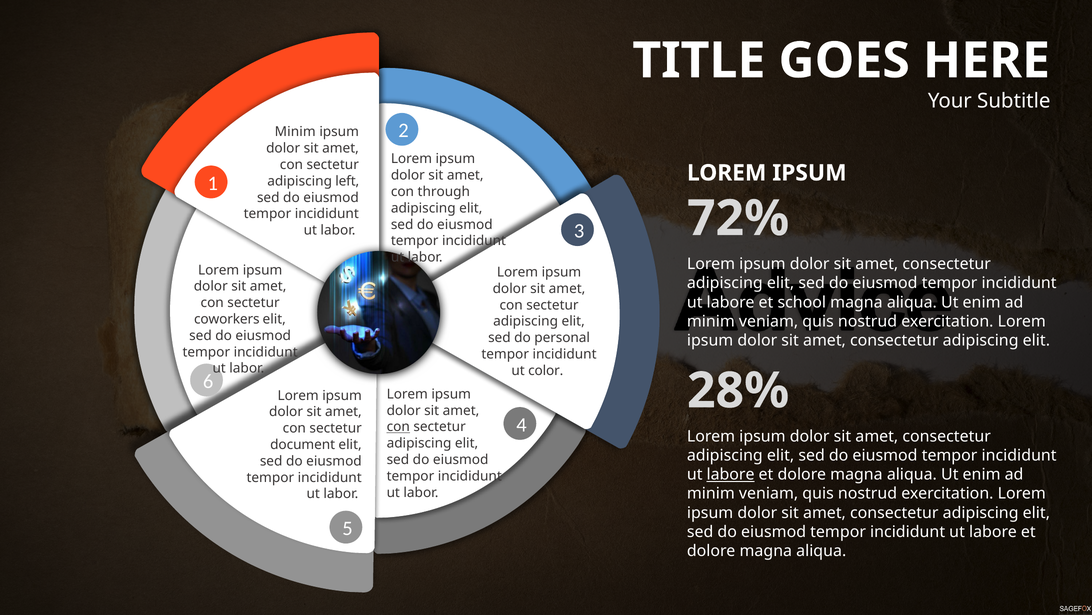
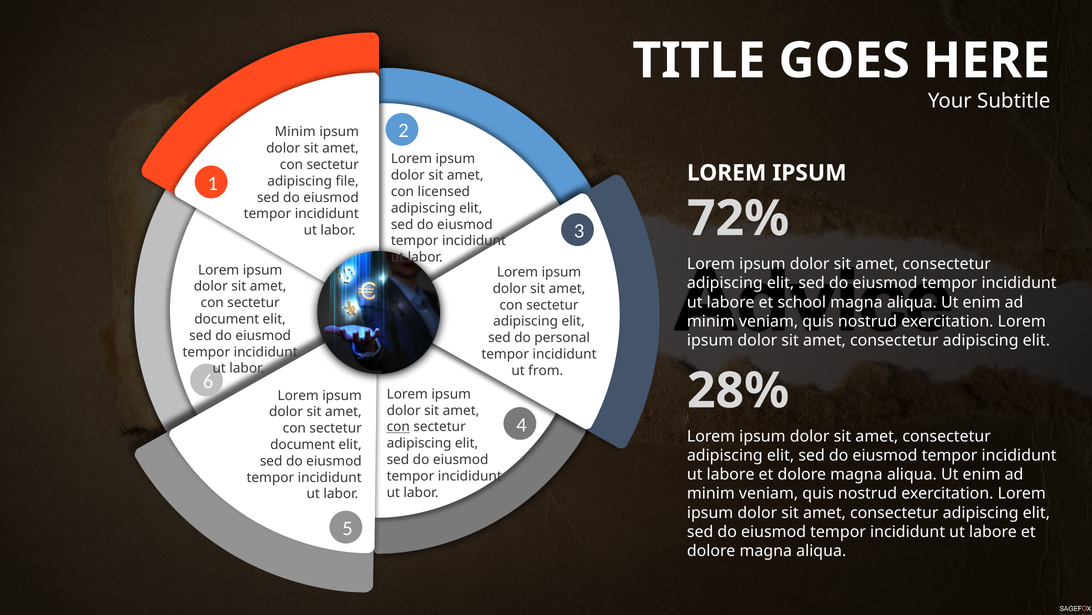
left: left -> file (347, 181)
through: through -> licensed (444, 191)
coworkers: coworkers -> document (227, 319)
color: color -> from (546, 370)
labore underline: present -> none (731, 474)
